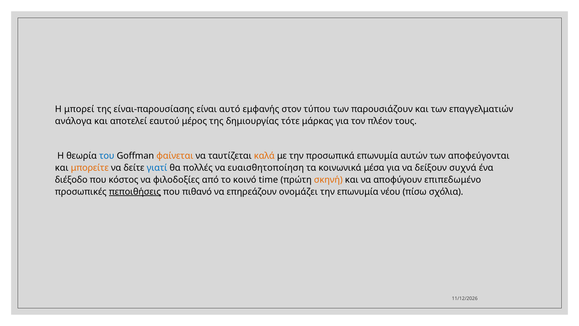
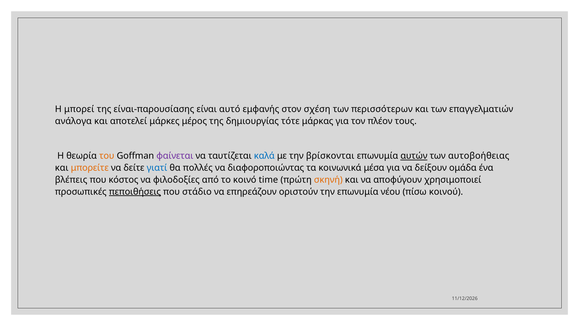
τύπου: τύπου -> σχέση (317, 109)
παρουσιάζουν: παρουσιάζουν -> περισσότερων (382, 109)
εαυτού: εαυτού -> μάρκες (165, 121)
του colour: blue -> orange (107, 156)
φαίνεται colour: orange -> purple (175, 156)
καλά colour: orange -> blue (264, 156)
προσωπικά: προσωπικά -> βρίσκονται (330, 156)
αυτών underline: none -> present (414, 156)
αποφεύγονται: αποφεύγονται -> αυτοβοήθειας (479, 156)
ευαισθητοποίηση: ευαισθητοποίηση -> διαφοροποιώντας (266, 168)
συχνά: συχνά -> ομάδα (463, 168)
διέξοδο: διέξοδο -> βλέπεις (71, 180)
επιπεδωμένο: επιπεδωμένο -> χρησιμοποιεί (453, 180)
πιθανό: πιθανό -> στάδιο (197, 192)
ονομάζει: ονομάζει -> οριστούν (298, 192)
σχόλια: σχόλια -> κοινού (446, 192)
